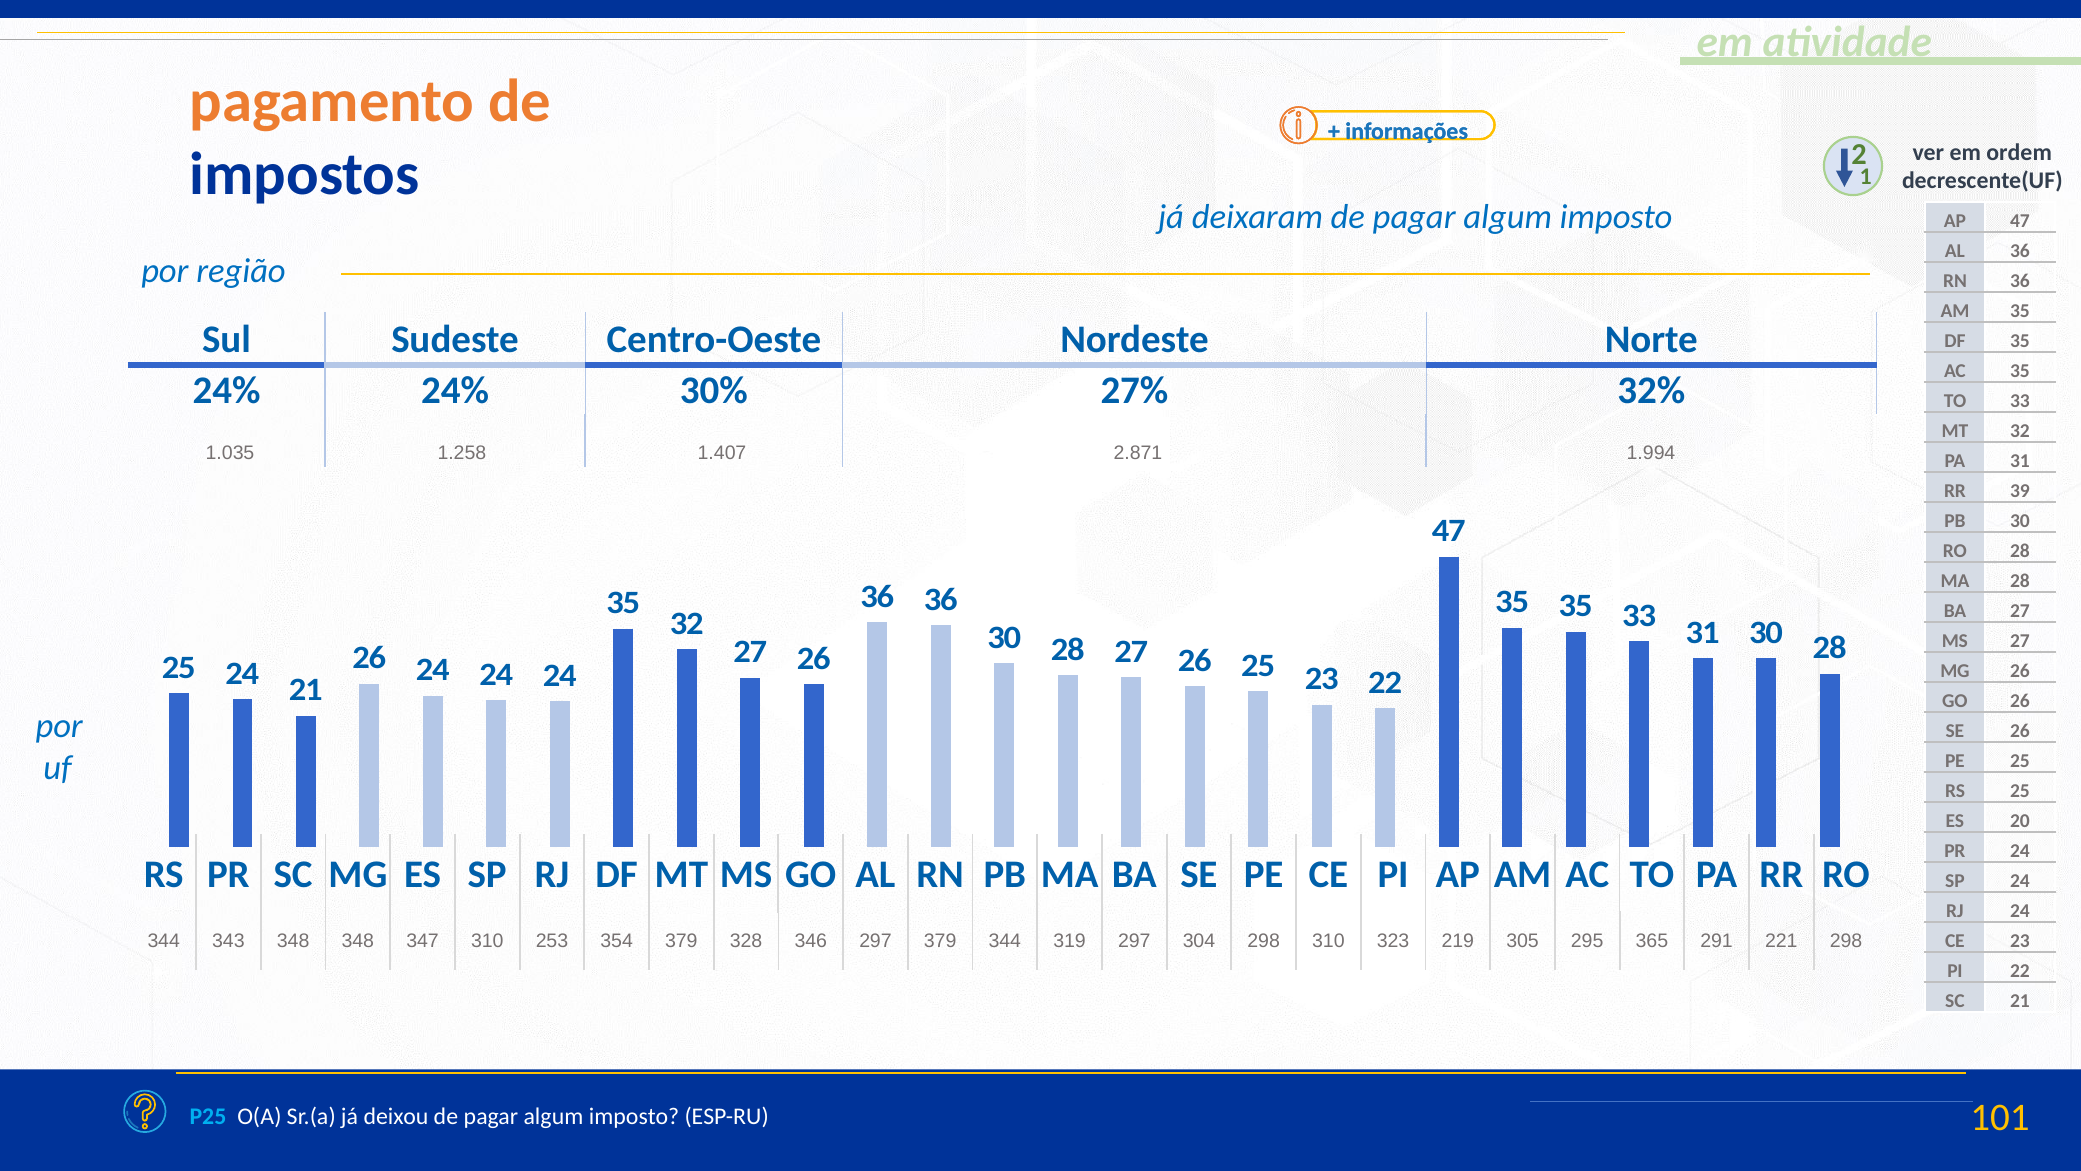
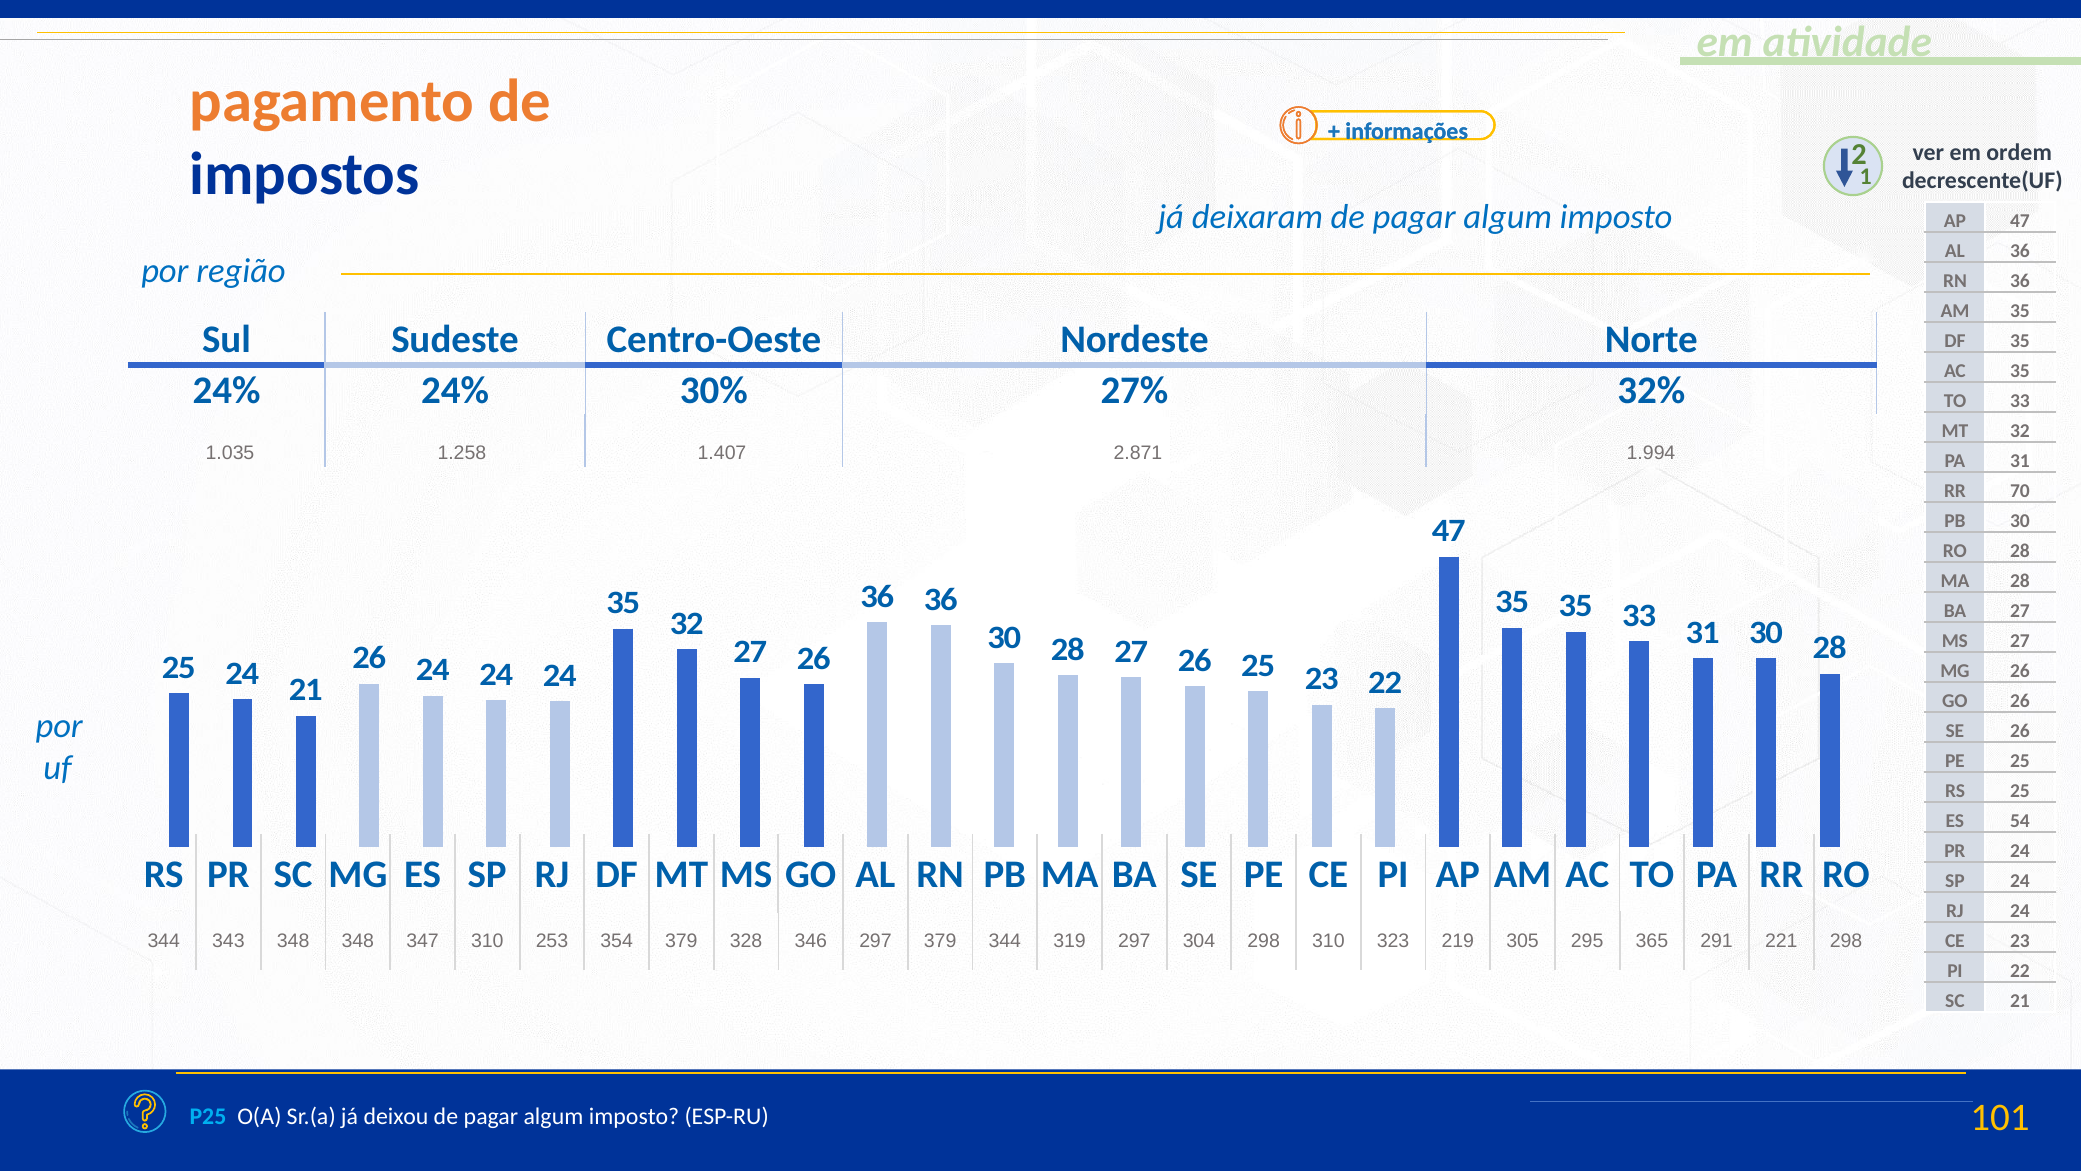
39: 39 -> 70 (2020, 490)
20: 20 -> 54 (2020, 820)
